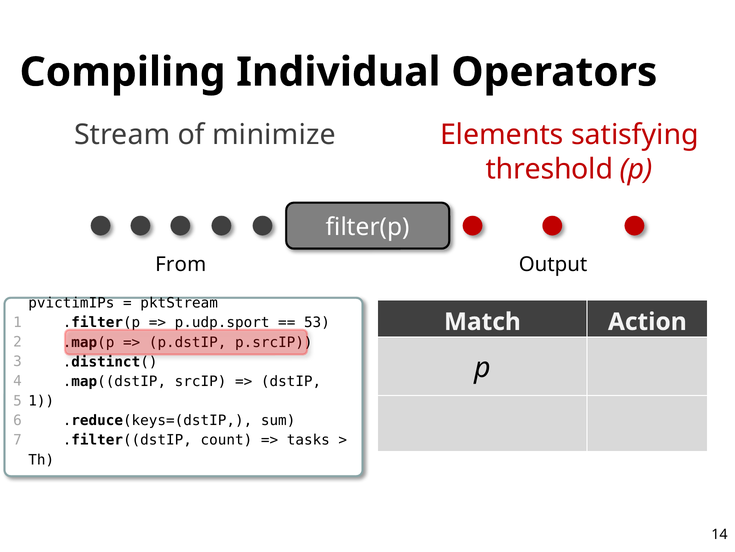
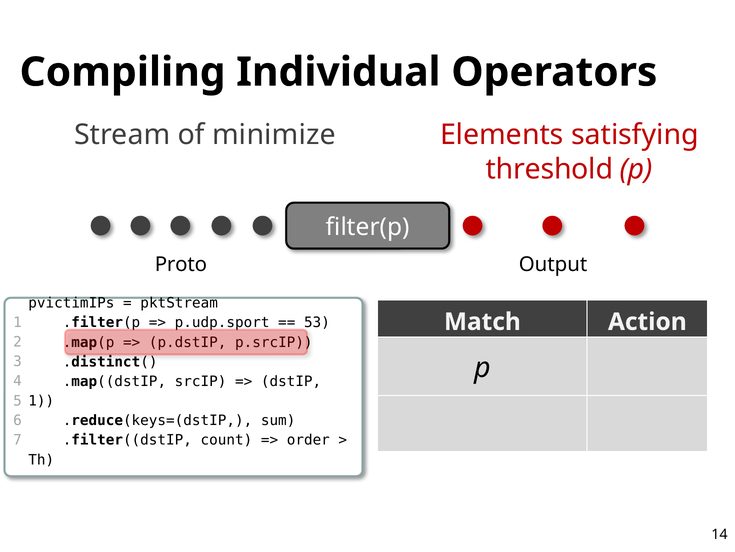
From: From -> Proto (181, 264)
tasks: tasks -> order (308, 440)
